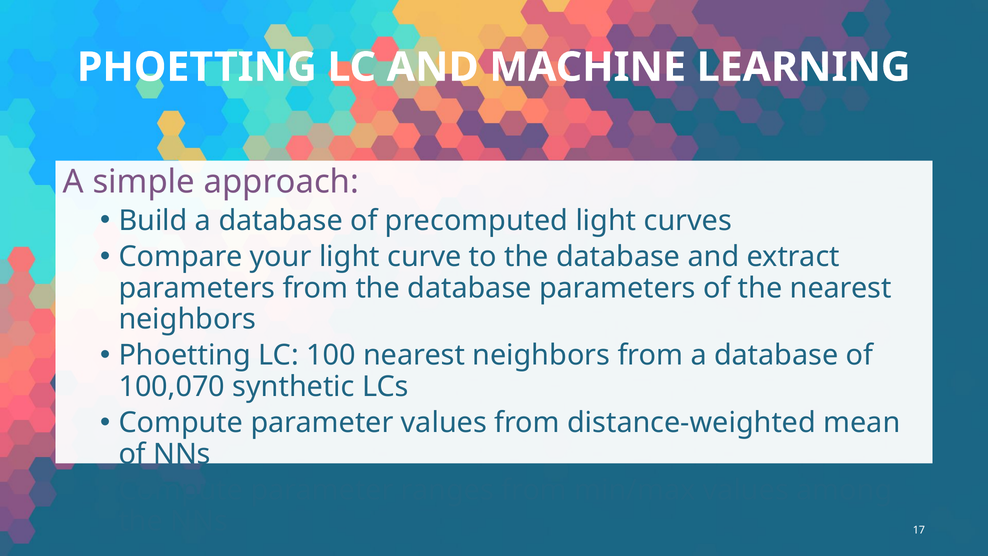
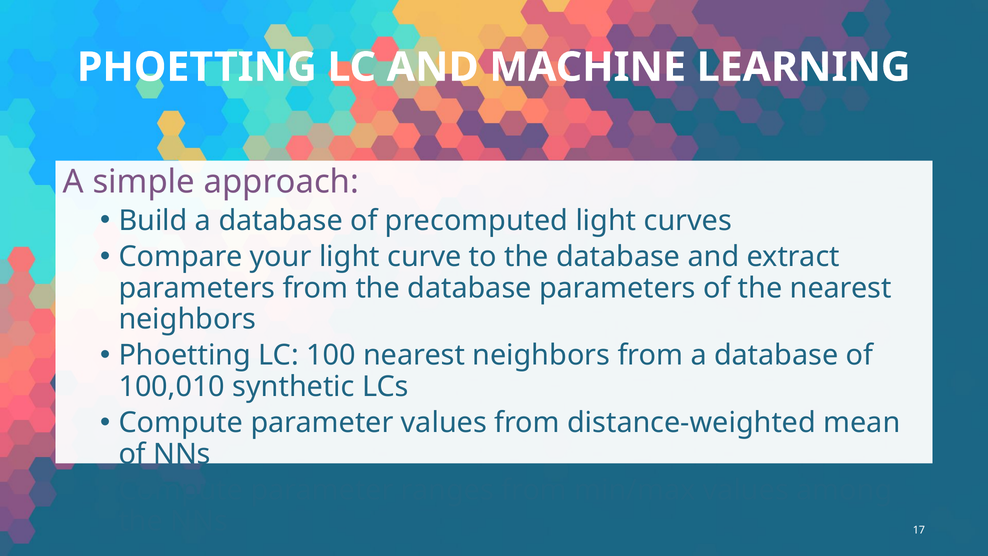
100,070: 100,070 -> 100,010 (172, 386)
